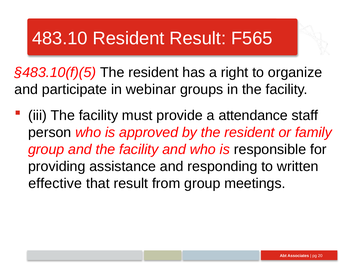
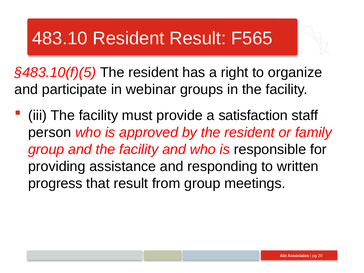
attendance: attendance -> satisfaction (253, 116)
effective: effective -> progress (55, 184)
